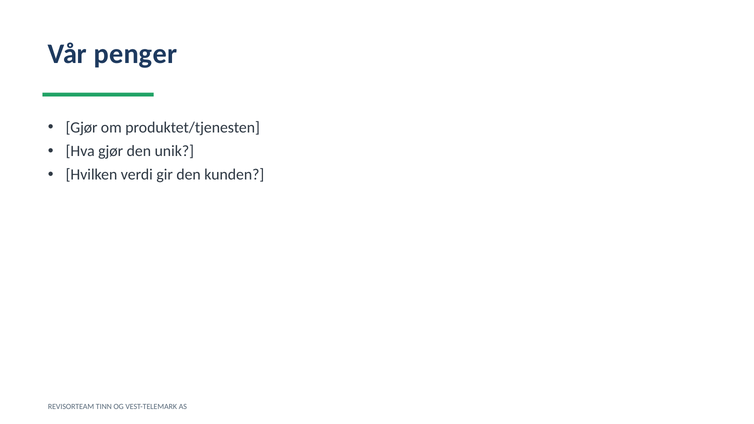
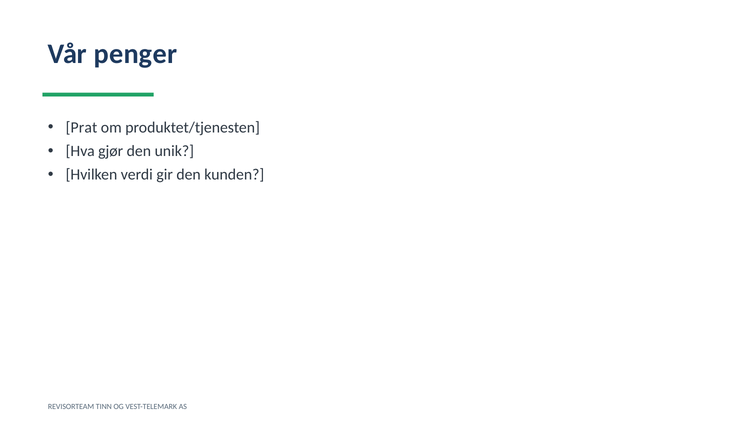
Gjør: Gjør -> Prat (81, 128)
